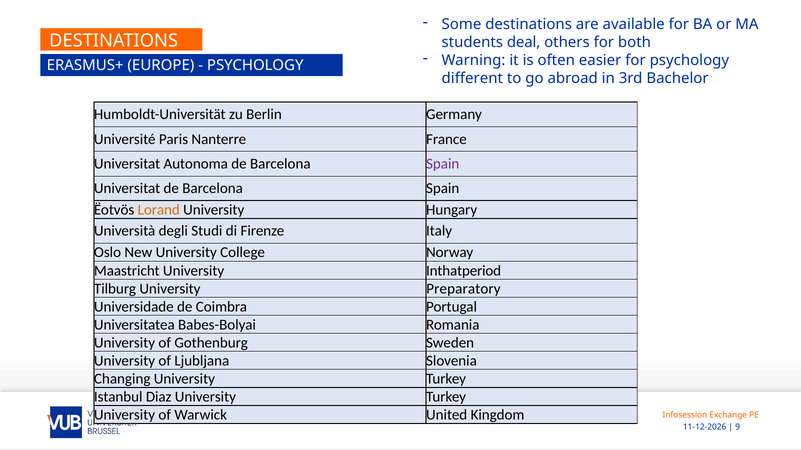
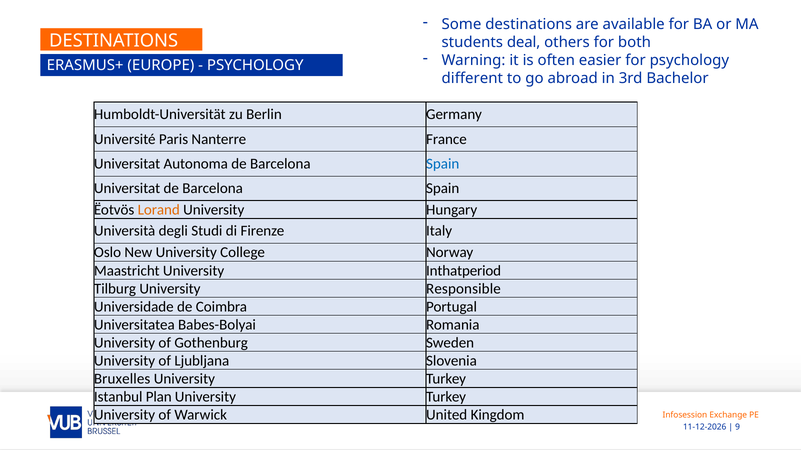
Spain colour: purple -> blue (443, 164)
Preparatory: Preparatory -> Responsible (463, 289)
Changing: Changing -> Bruxelles (122, 379)
Diaz: Diaz -> Plan (159, 397)
